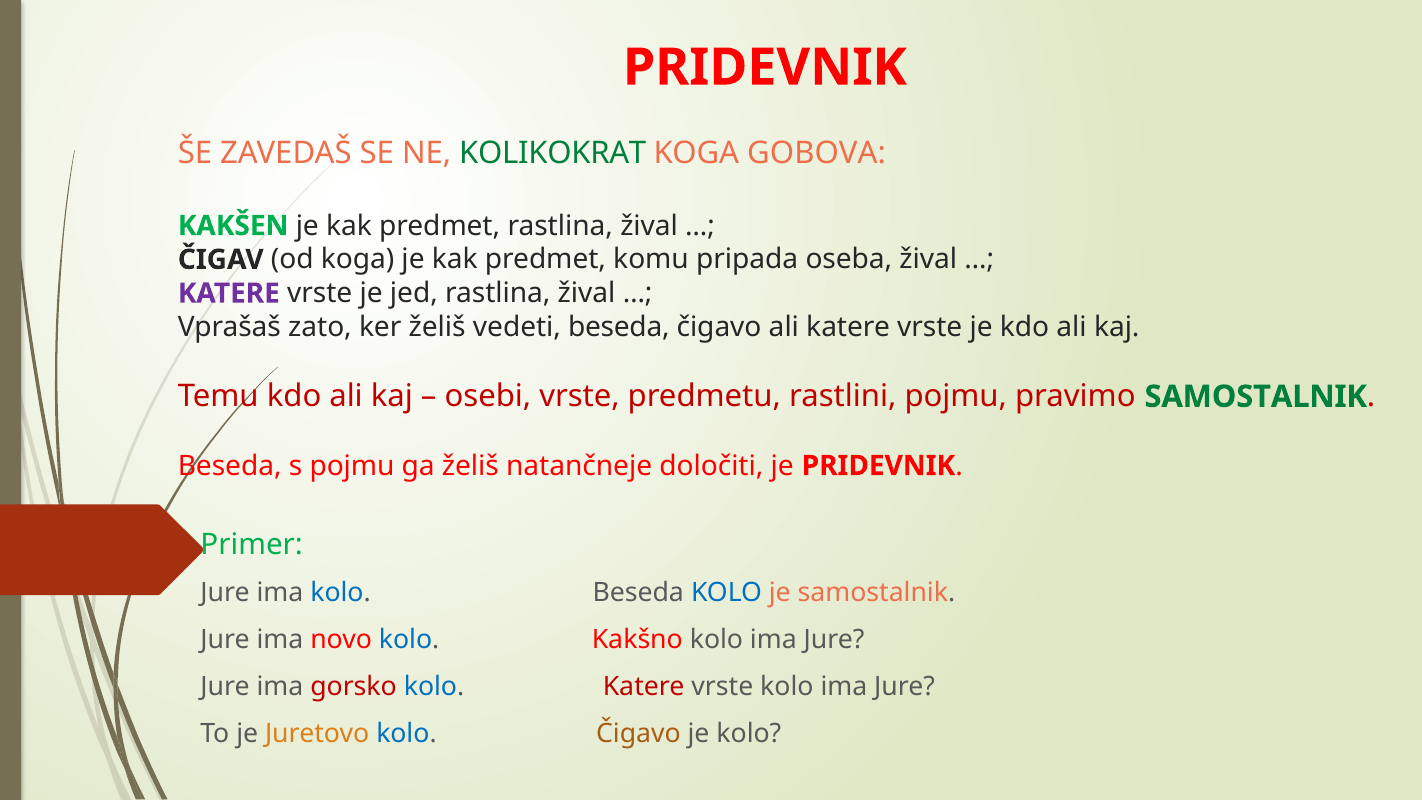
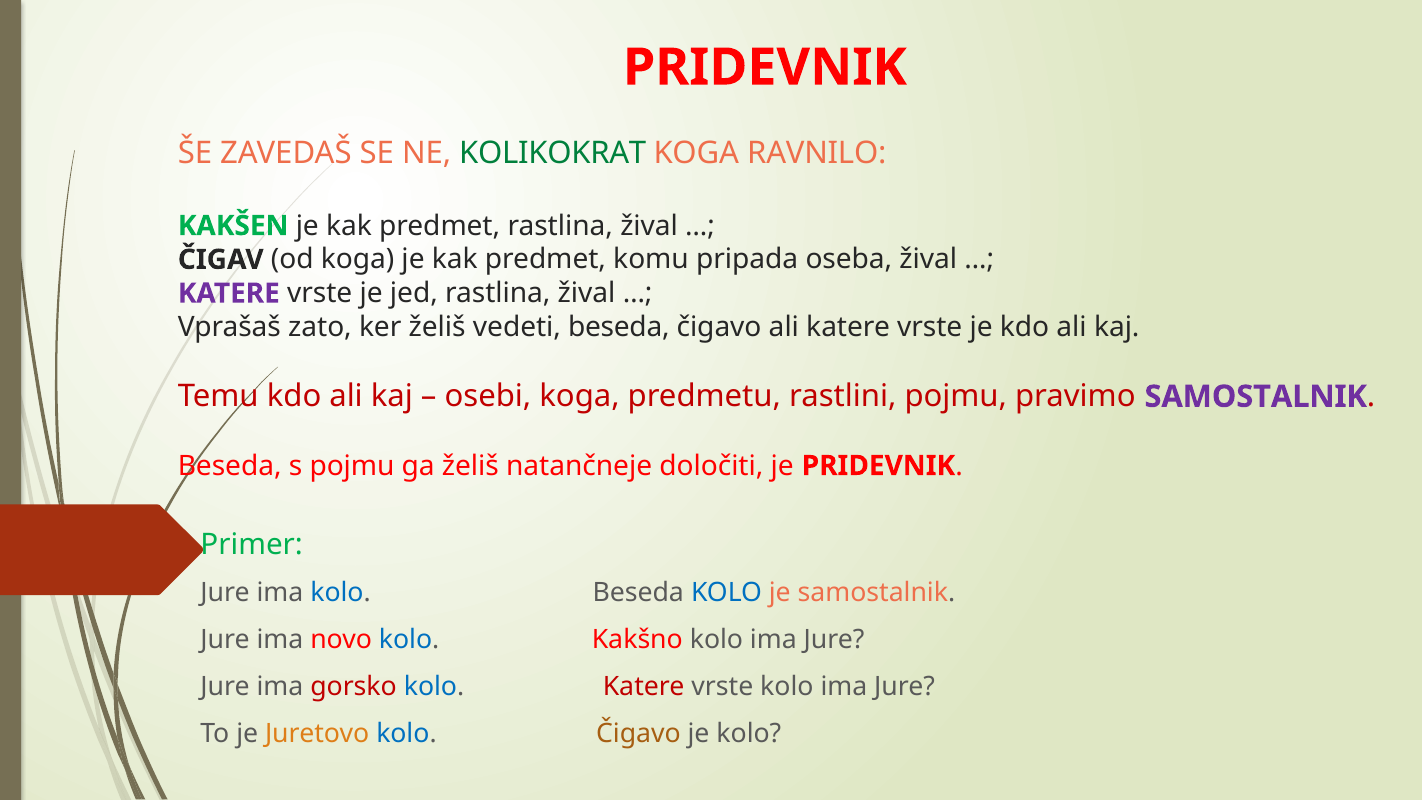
GOBOVA: GOBOVA -> RAVNILO (817, 153)
osebi vrste: vrste -> koga (580, 397)
SAMOSTALNIK colour: green -> purple (1256, 397)
